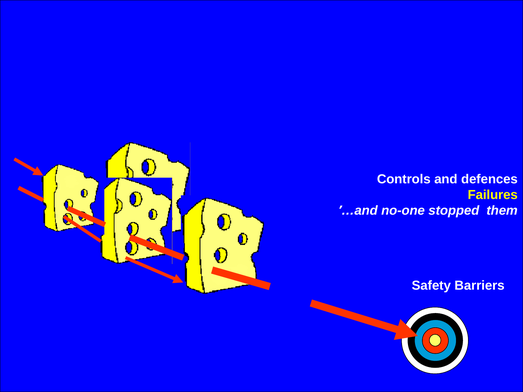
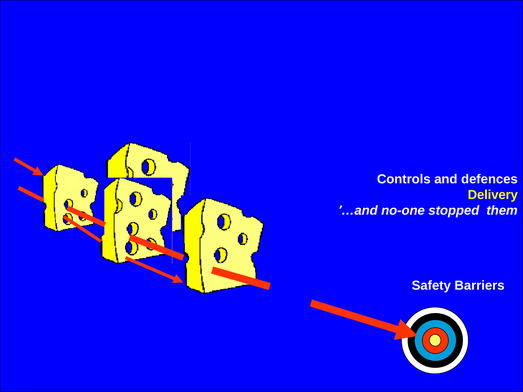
Failures: Failures -> Delivery (493, 195)
